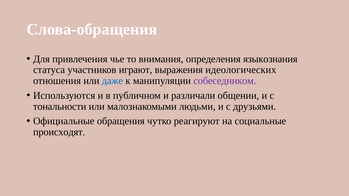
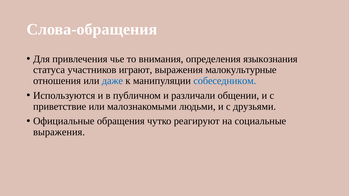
идеологических: идеологических -> малокультурные (241, 70)
собеседником colour: purple -> blue (225, 81)
тональности: тональности -> приветствие (60, 107)
происходят: происходят -> выражения (59, 132)
